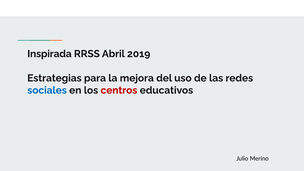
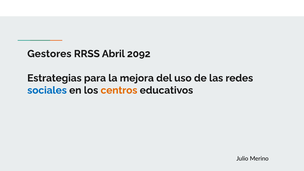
Inspirada: Inspirada -> Gestores (49, 54)
2019: 2019 -> 2092 (139, 54)
centros colour: red -> orange (119, 90)
